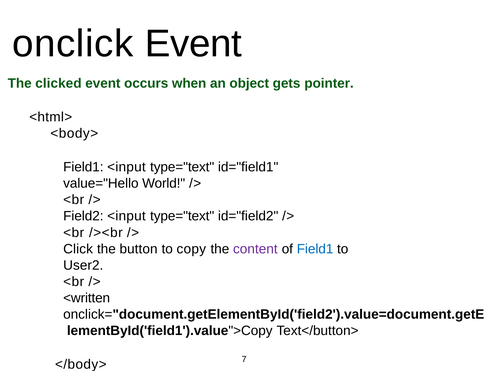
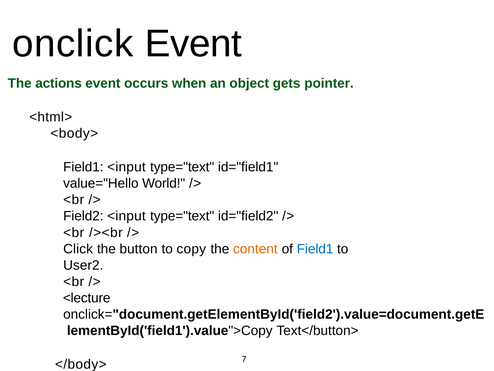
clicked: clicked -> actions (59, 83)
content colour: purple -> orange (255, 249)
<written: <written -> <lecture (87, 298)
